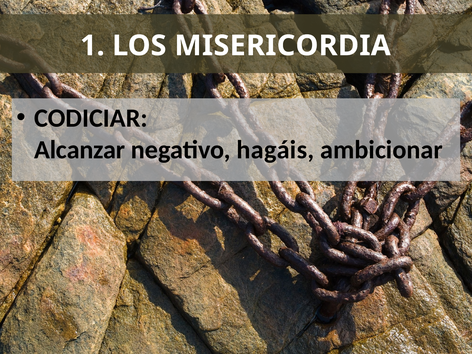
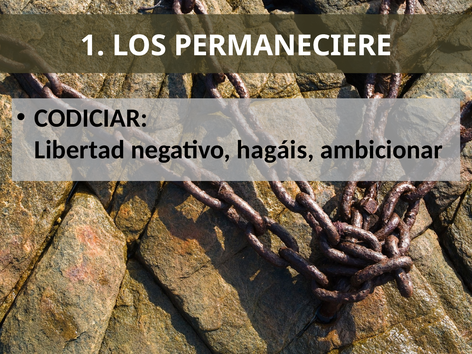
MISERICORDIA: MISERICORDIA -> PERMANECIERE (283, 46)
Alcanzar: Alcanzar -> Libertad (80, 150)
